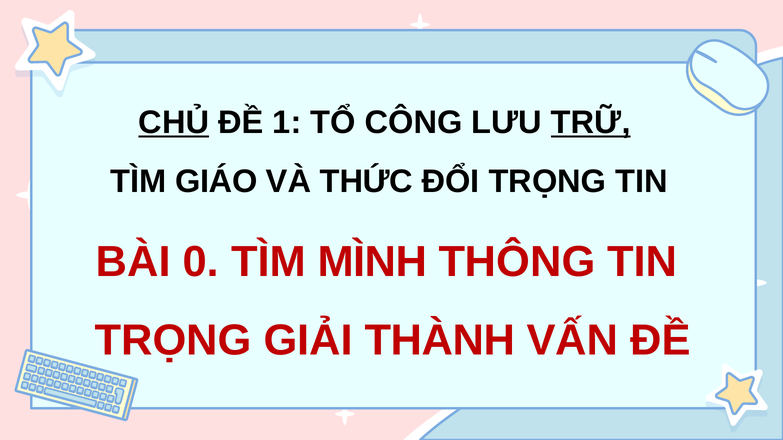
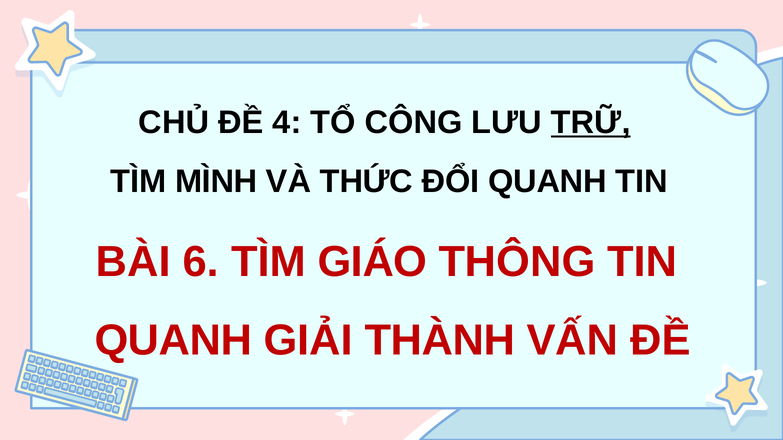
CHỦ underline: present -> none (174, 123)
1: 1 -> 4 (287, 123)
GIÁO: GIÁO -> MÌNH (216, 182)
ĐỔI TRỌNG: TRỌNG -> QUANH (548, 182)
0: 0 -> 6 (201, 262)
MÌNH: MÌNH -> GIÁO (372, 262)
TRỌNG: TRỌNG -> QUANH (173, 341)
